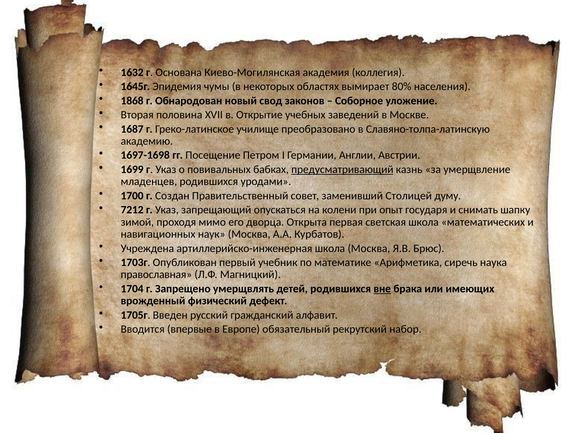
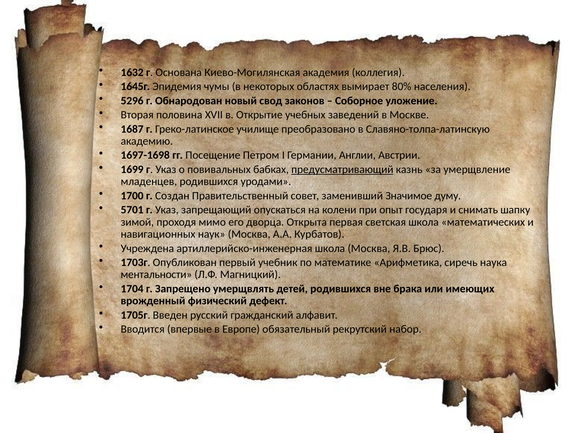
1868: 1868 -> 5296 (132, 101)
Столицей: Столицей -> Значимое (409, 196)
7212: 7212 -> 5701 (132, 210)
православная: православная -> ментальности (156, 275)
вне underline: present -> none (382, 289)
